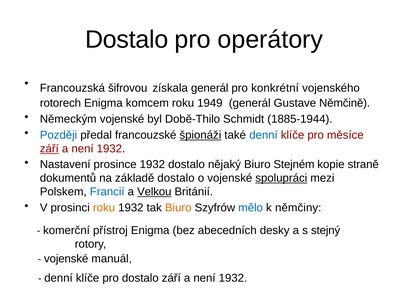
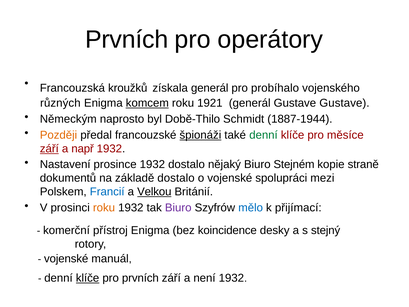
Dostalo: Dostalo -> Prvních (127, 40)
šifrovou: šifrovou -> kroužků (128, 88)
konkrétní: konkrétní -> probíhalo (275, 88)
rotorech: rotorech -> různých (60, 103)
komcem underline: none -> present (147, 103)
1949: 1949 -> 1921 (210, 103)
Gustave Němčině: Němčině -> Gustave (344, 103)
Německým vojenské: vojenské -> naprosto (122, 119)
1885-1944: 1885-1944 -> 1887-1944 (300, 119)
Později colour: blue -> orange (59, 135)
denní colour: blue -> green (264, 135)
není: není -> např (83, 149)
spolupráci underline: present -> none (281, 178)
Biuro colour: orange -> purple (178, 208)
němčiny: němčiny -> přijímací (298, 208)
abecedních: abecedních -> koincidence (227, 230)
klíče underline: none -> present (88, 278)
pro dostalo: dostalo -> prvních (140, 278)
